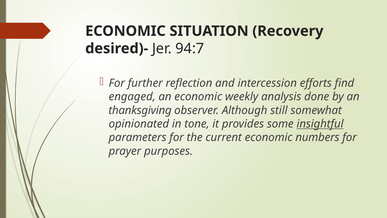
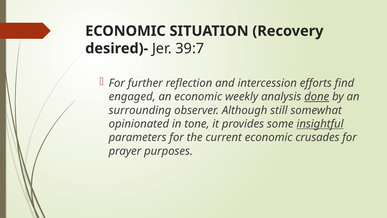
94:7: 94:7 -> 39:7 (190, 48)
done underline: none -> present (317, 97)
thanksgiving: thanksgiving -> surrounding (140, 110)
numbers: numbers -> crusades (317, 137)
